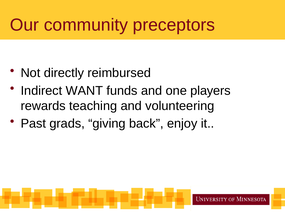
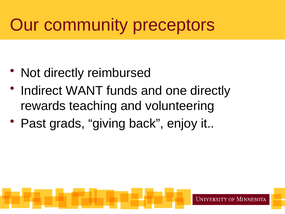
one players: players -> directly (210, 91)
